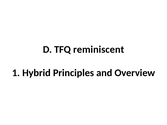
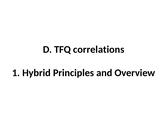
reminiscent: reminiscent -> correlations (99, 50)
